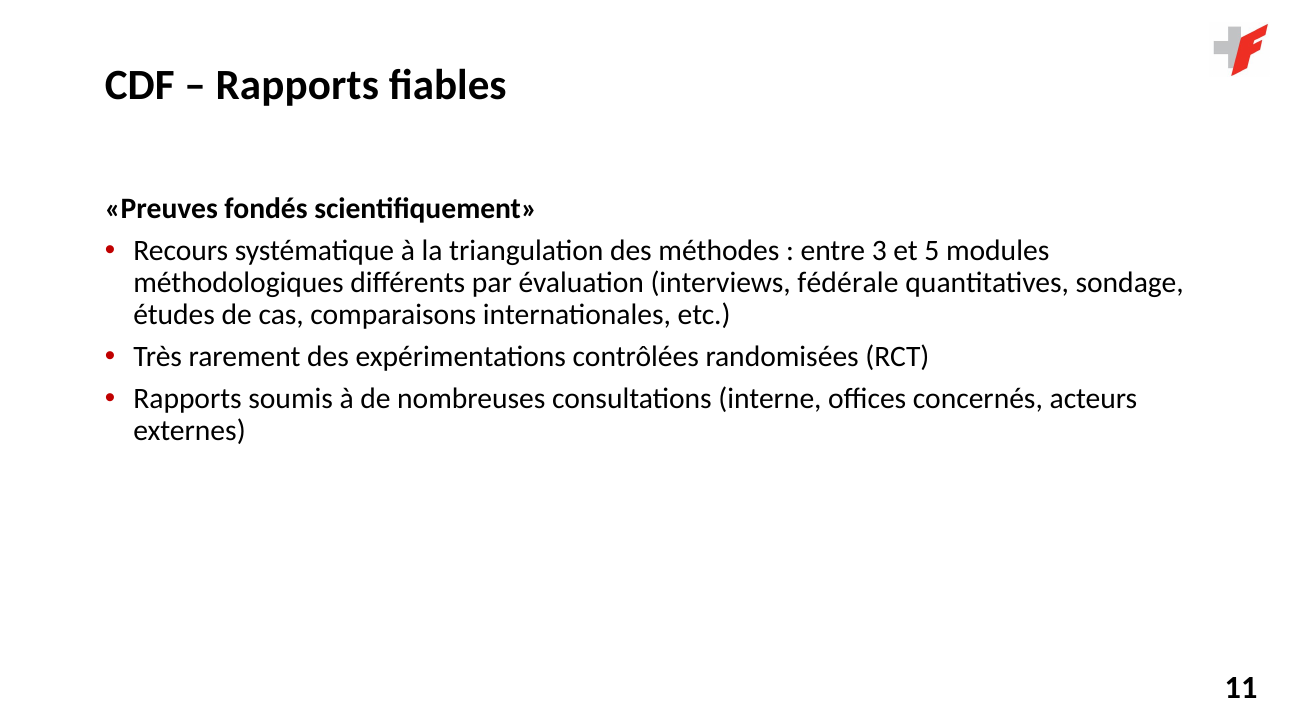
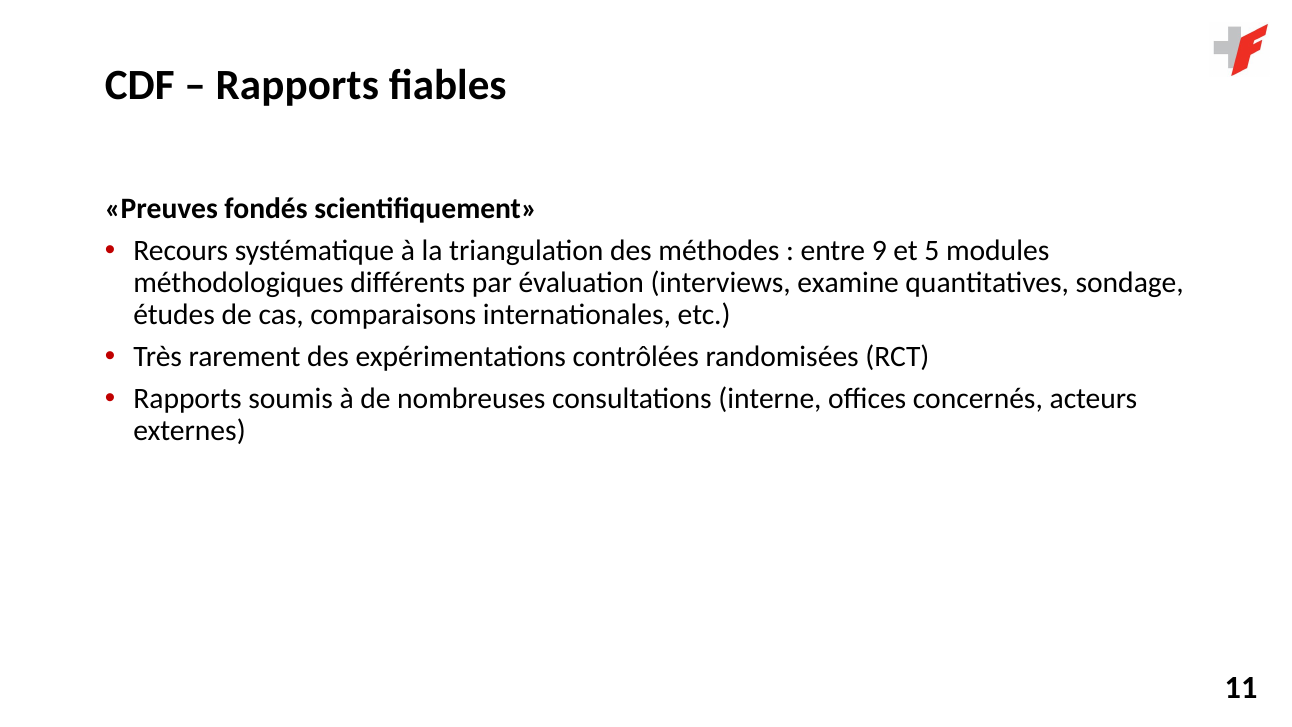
3: 3 -> 9 (879, 250)
fédérale: fédérale -> examine (848, 282)
